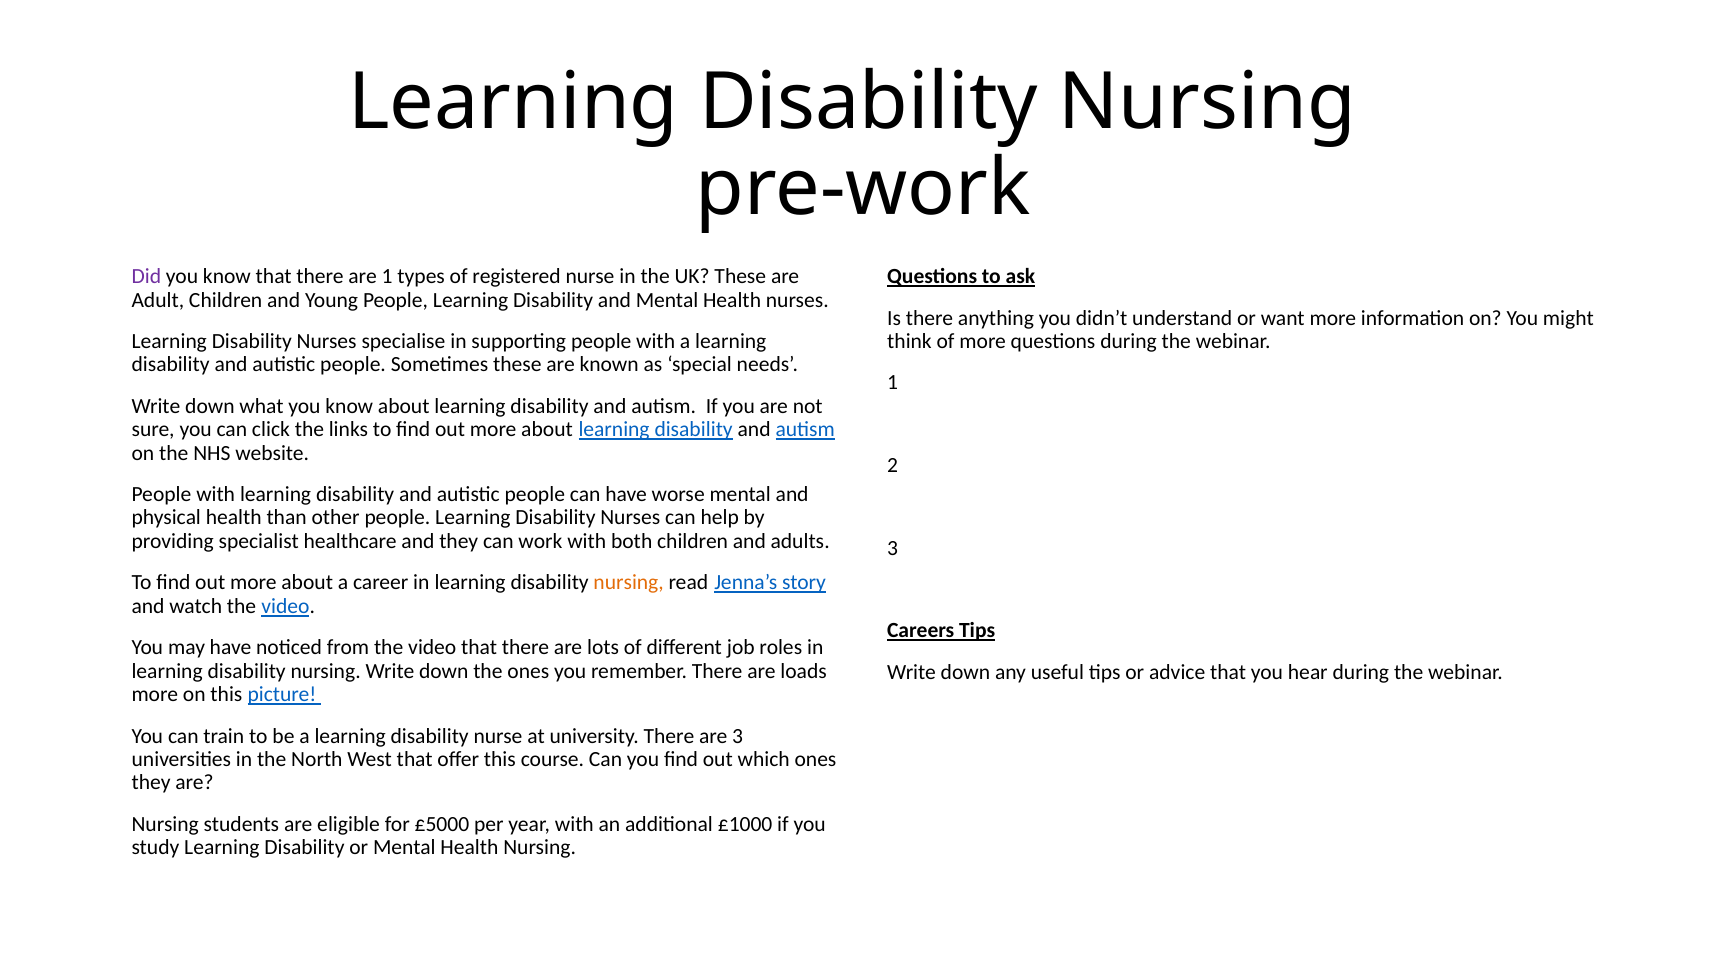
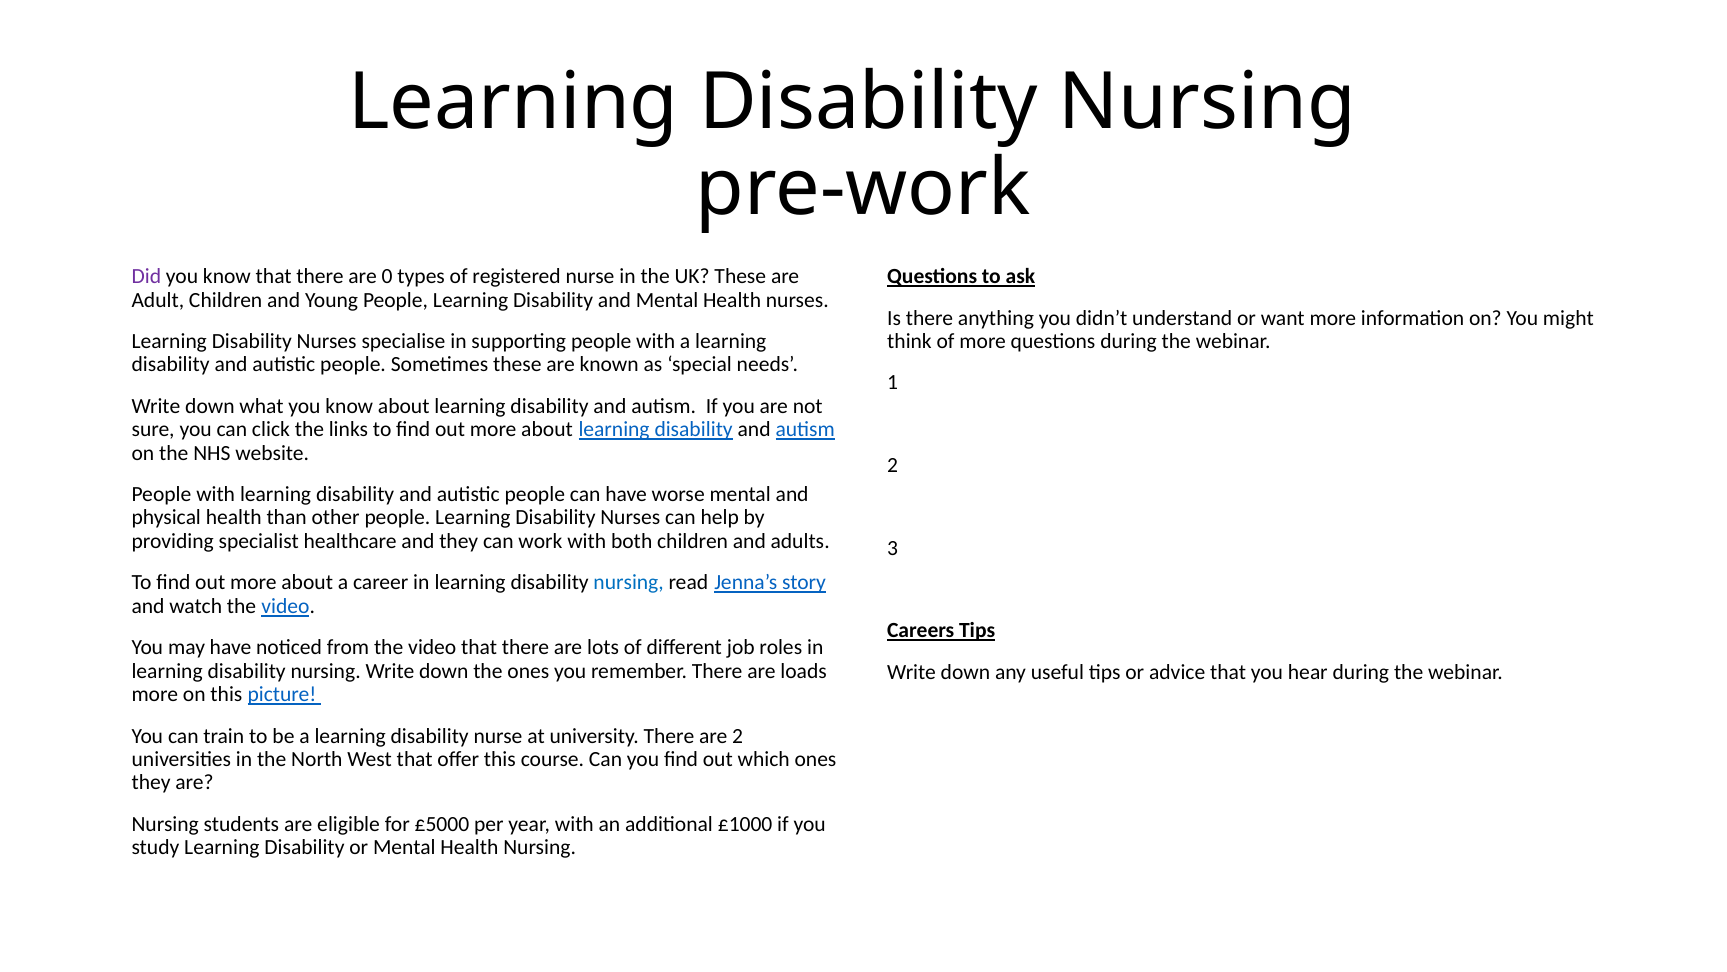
are 1: 1 -> 0 (387, 277)
nursing colour: orange -> blue (629, 582)
are 3: 3 -> 2 (738, 736)
